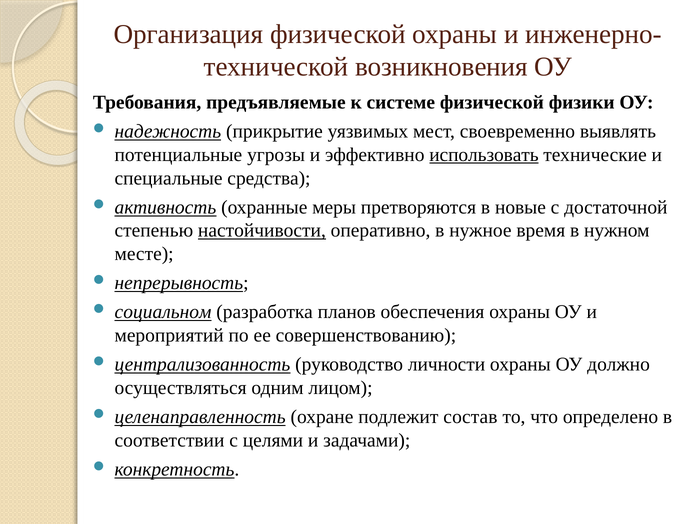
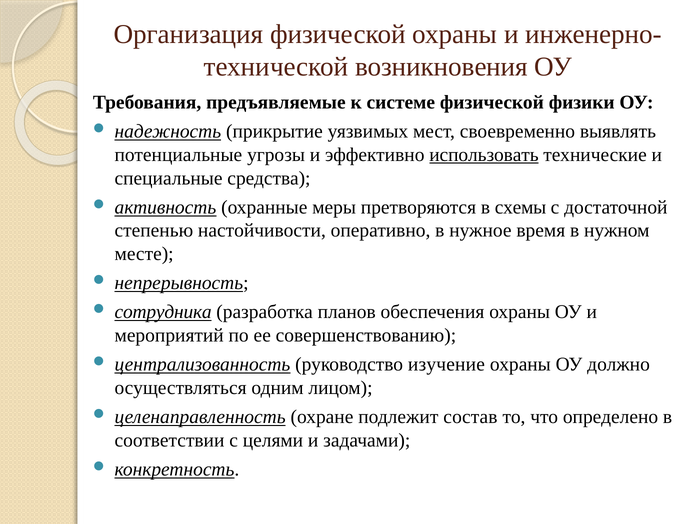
новые: новые -> схемы (521, 207)
настойчивости underline: present -> none (262, 231)
социальном: социальном -> сотрудника (163, 312)
личности: личности -> изучение (446, 365)
